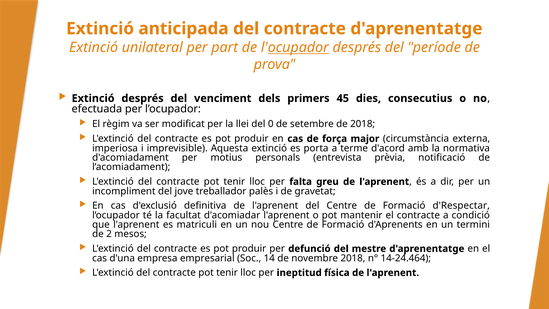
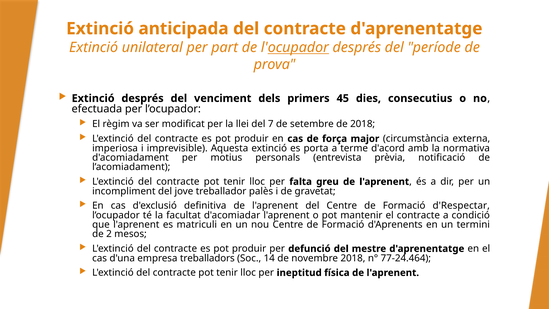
0: 0 -> 7 (271, 124)
empresarial: empresarial -> treballadors (207, 258)
14-24.464: 14-24.464 -> 77-24.464 (406, 258)
